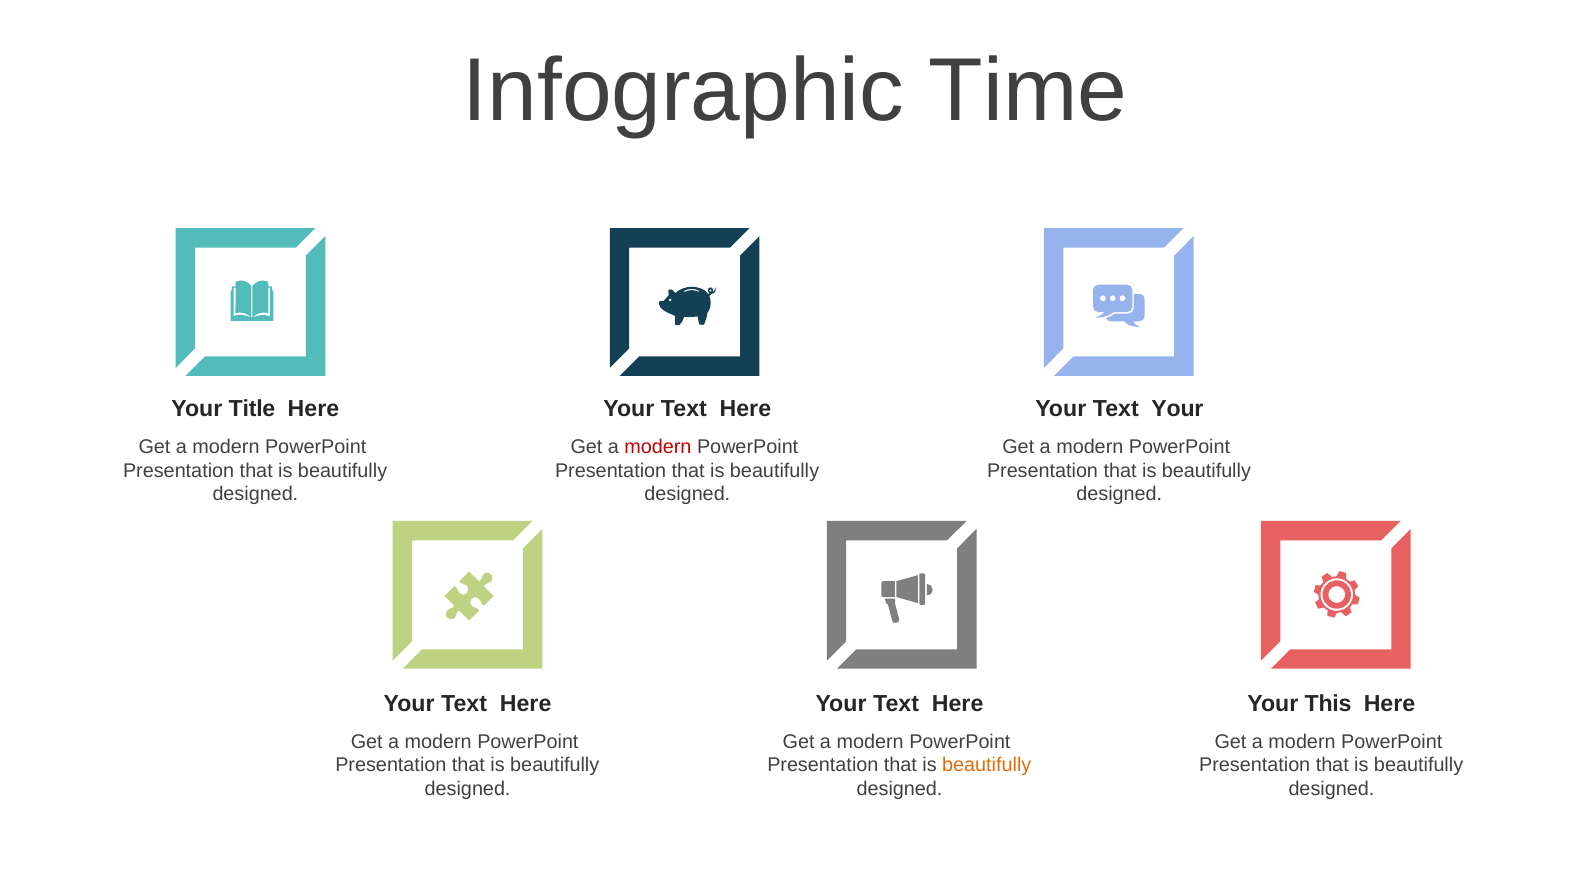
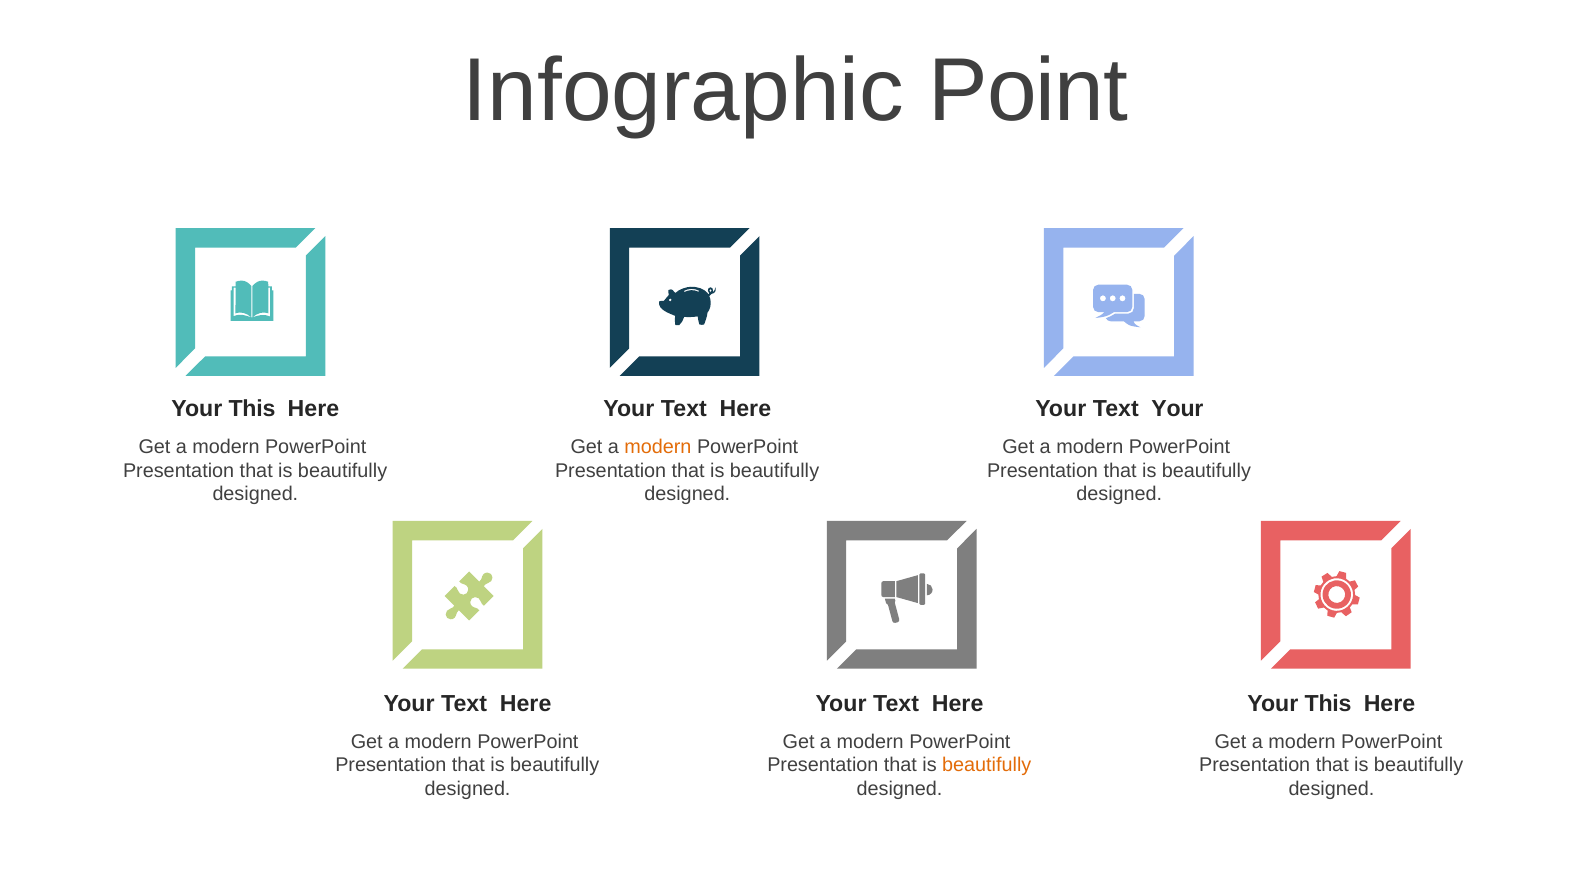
Time: Time -> Point (1029, 91)
Title: Title -> This (252, 408)
modern colour: red -> orange (658, 447)
